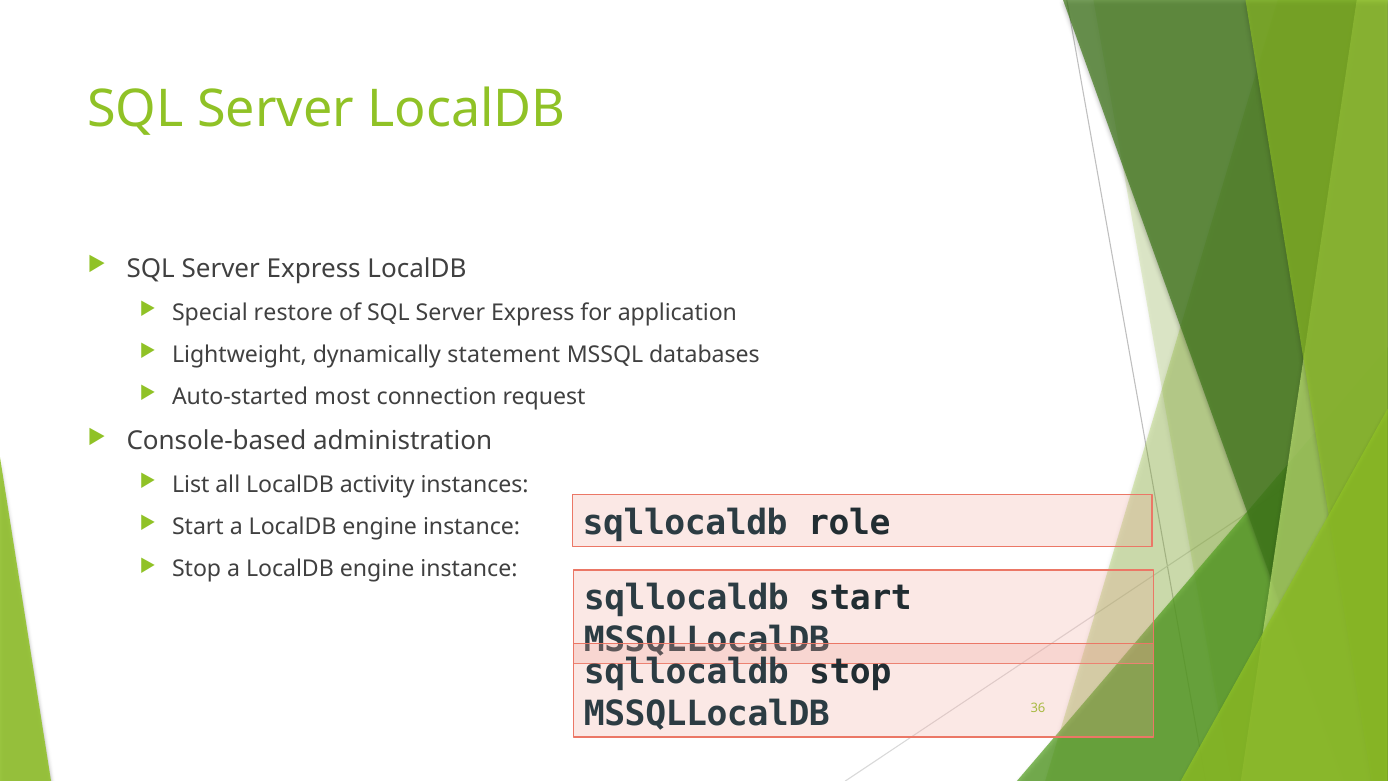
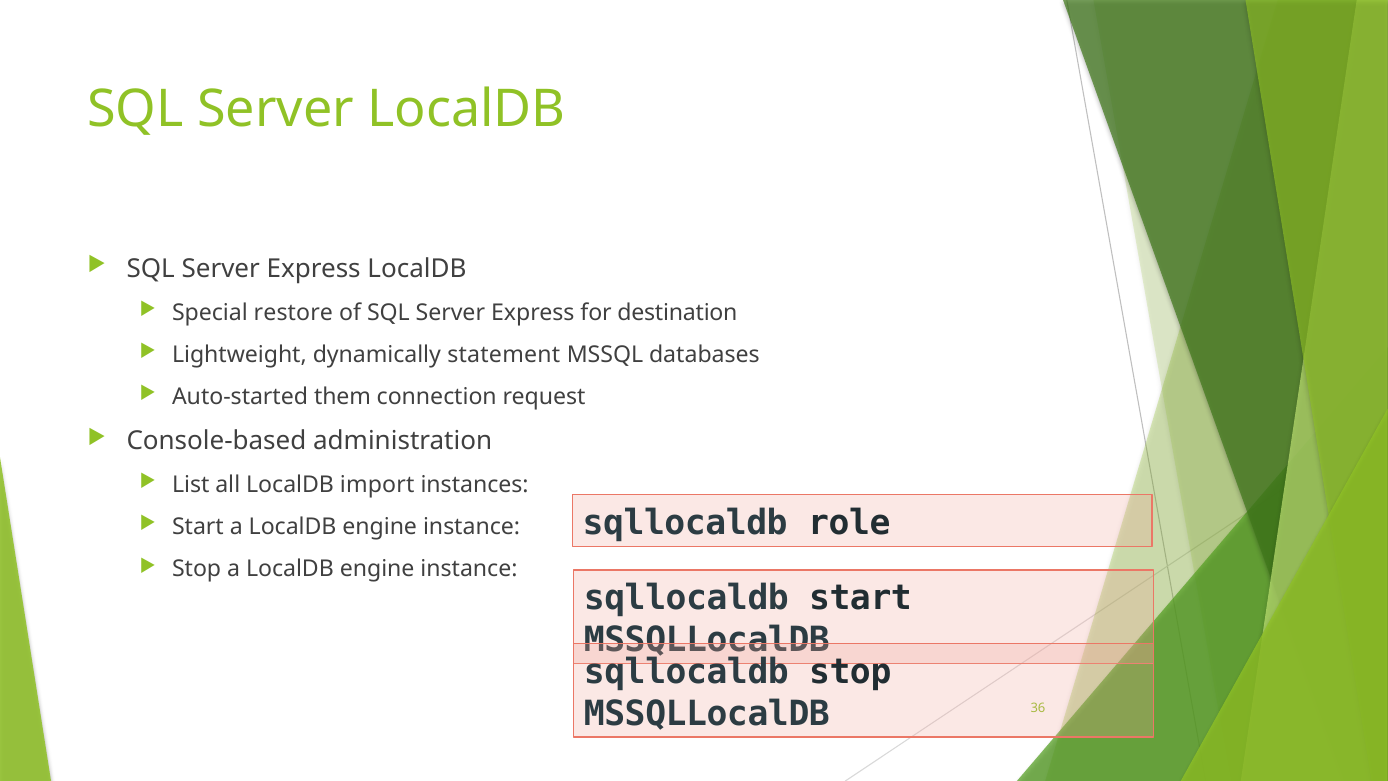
application: application -> destination (677, 312)
most: most -> them (342, 397)
activity: activity -> import (377, 485)
